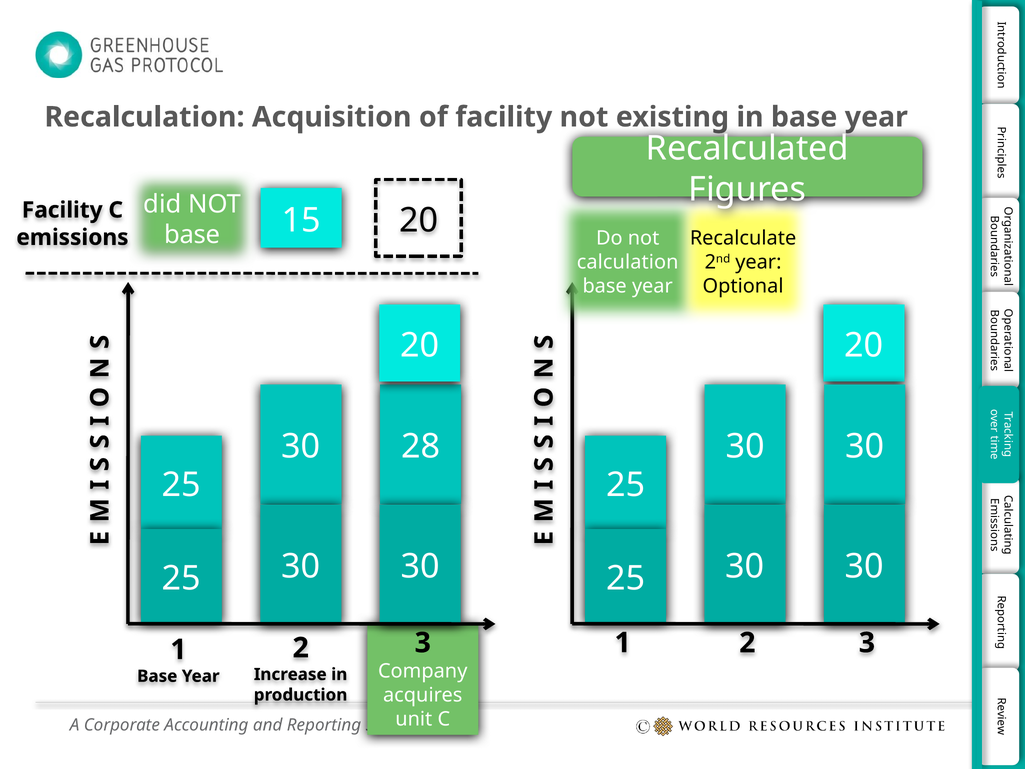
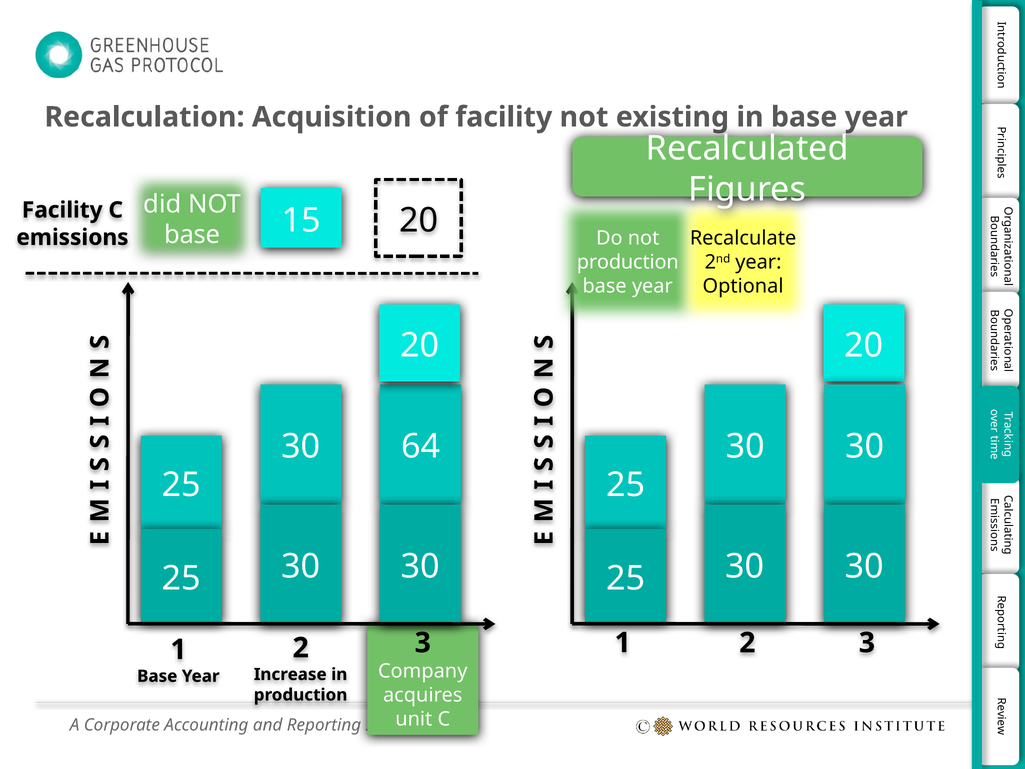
calculation: calculation -> production (628, 262)
28: 28 -> 64 (421, 447)
